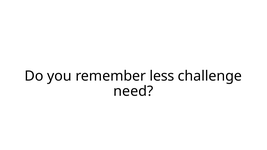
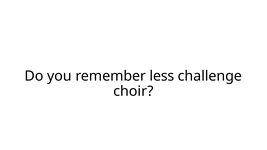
need: need -> choir (133, 91)
